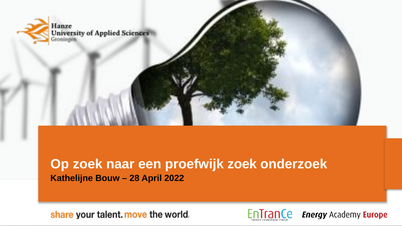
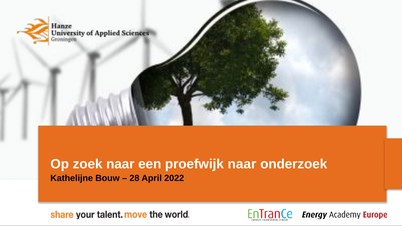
proefwijk zoek: zoek -> naar (242, 164)
